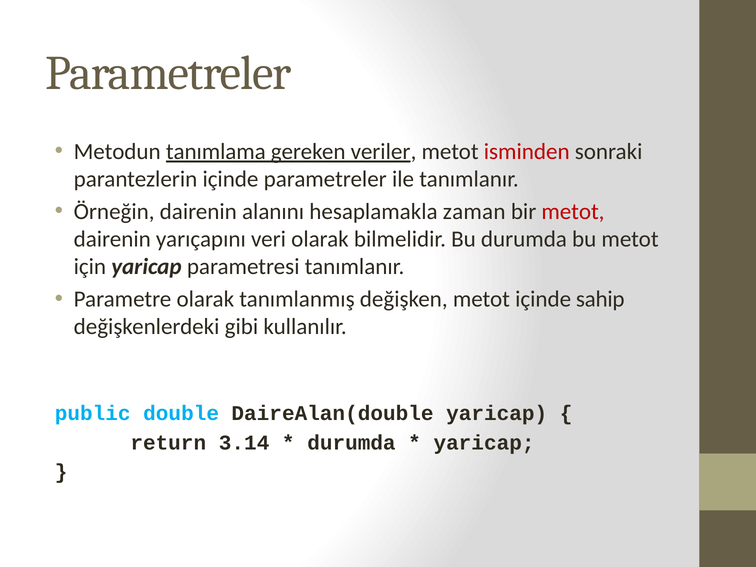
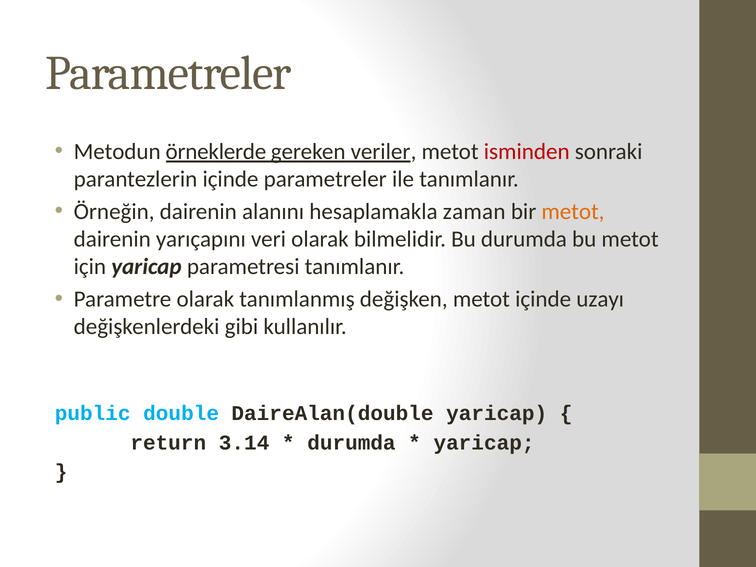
tanımlama: tanımlama -> örneklerde (216, 152)
metot colour: red -> orange (573, 211)
sahip: sahip -> uzayı (600, 299)
